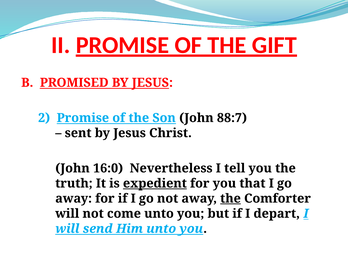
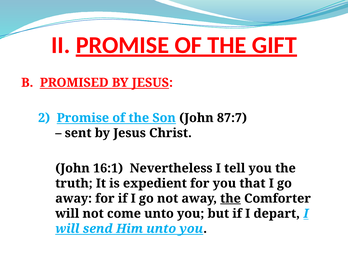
88:7: 88:7 -> 87:7 (232, 118)
16:0: 16:0 -> 16:1 (108, 168)
expedient underline: present -> none (155, 183)
